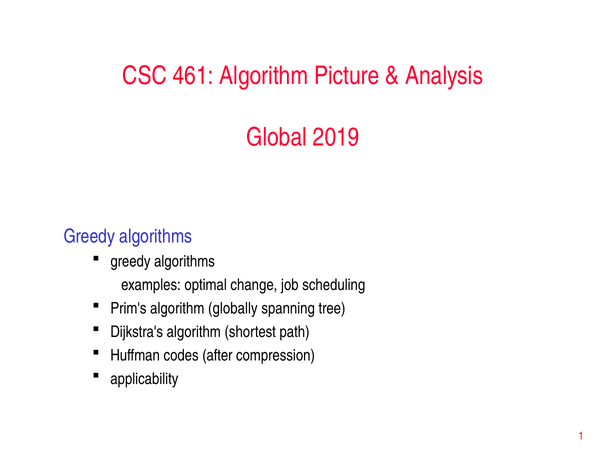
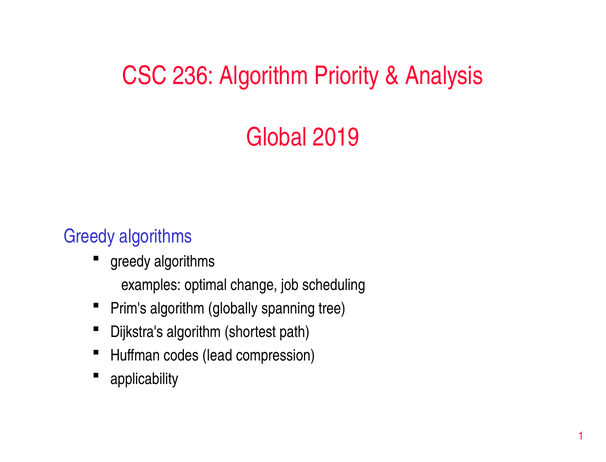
461: 461 -> 236 (193, 76)
Picture: Picture -> Priority (347, 76)
after: after -> lead (217, 355)
